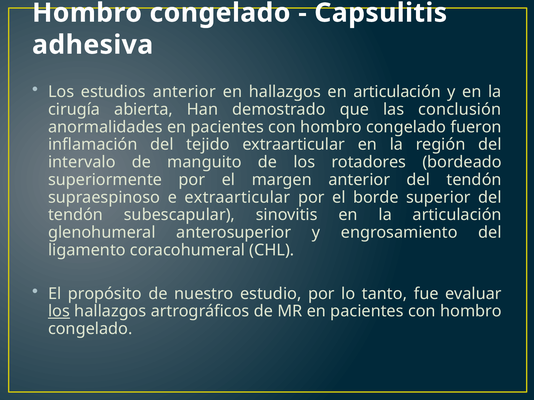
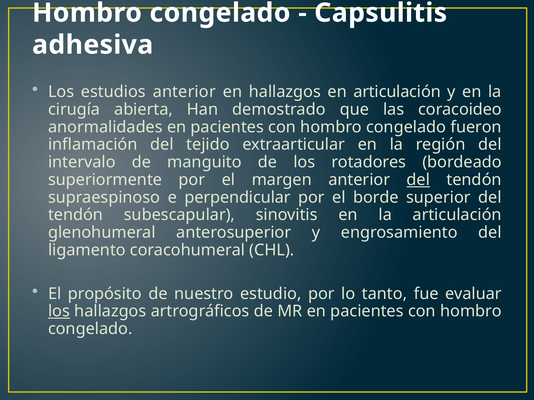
conclusión: conclusión -> coracoideo (460, 110)
del underline: none -> present (418, 180)
e extraarticular: extraarticular -> perpendicular (238, 198)
